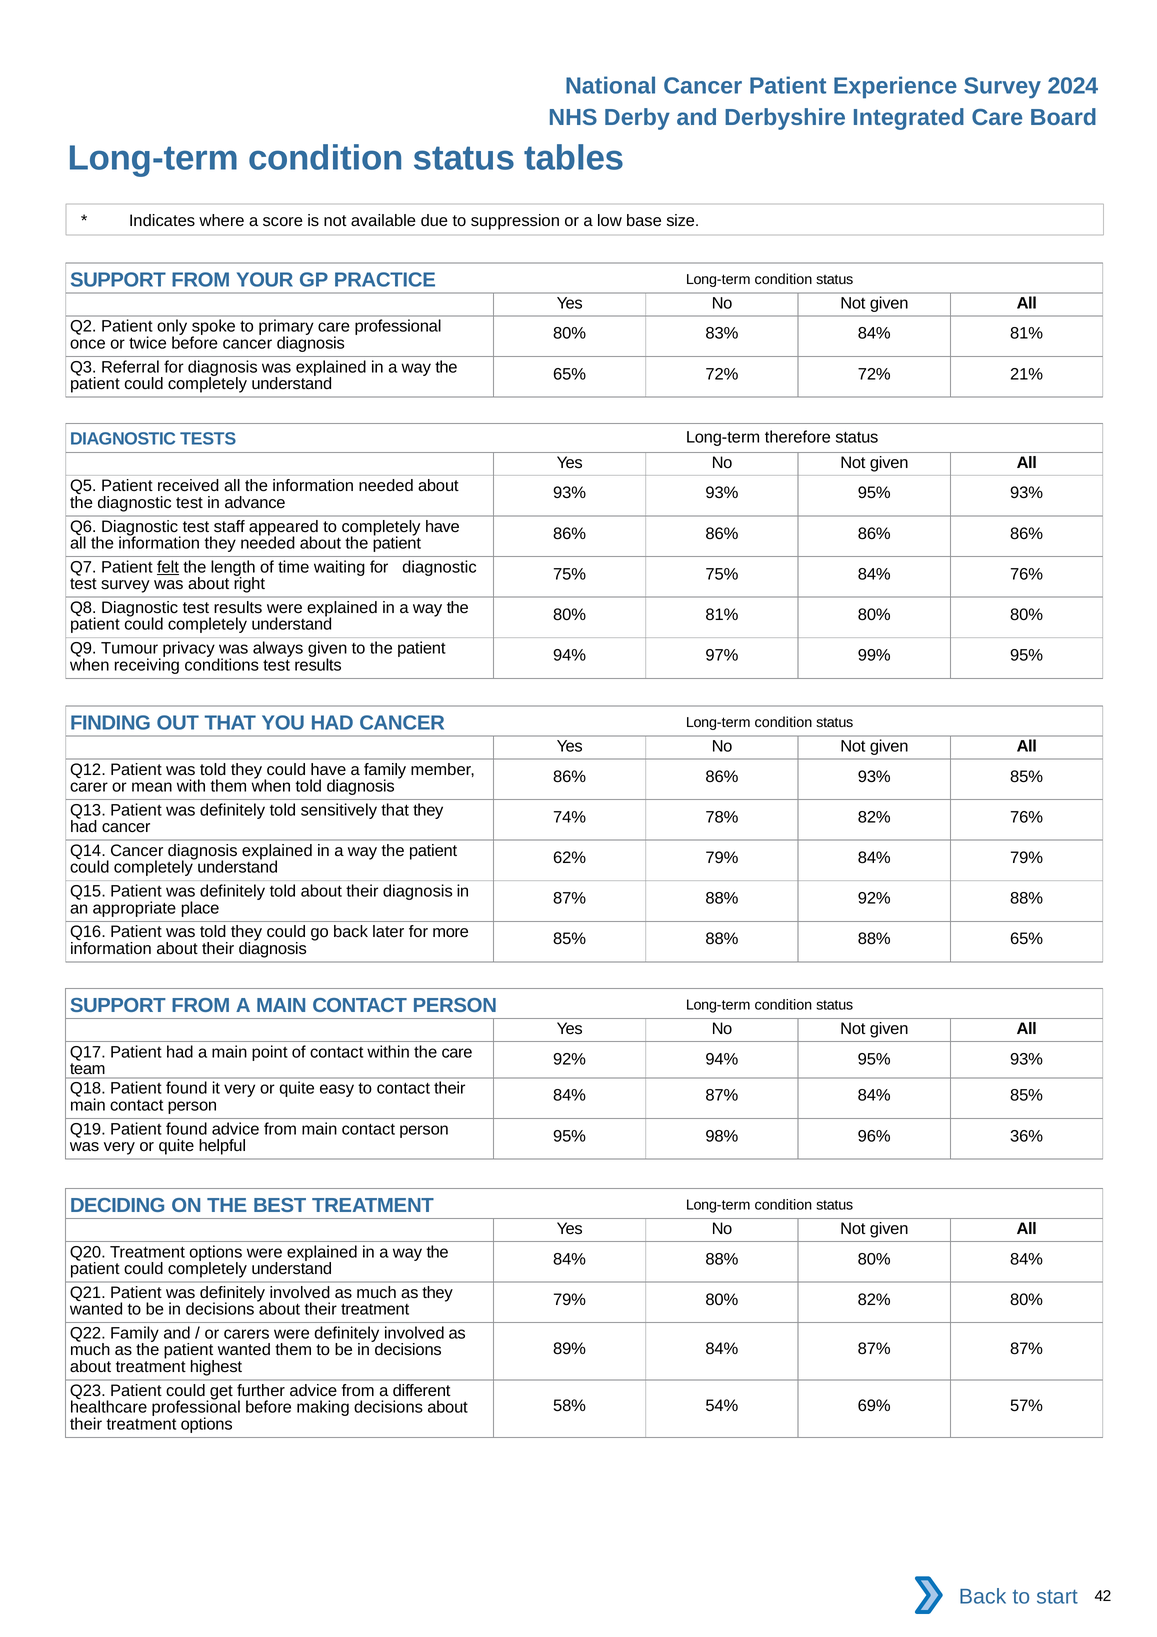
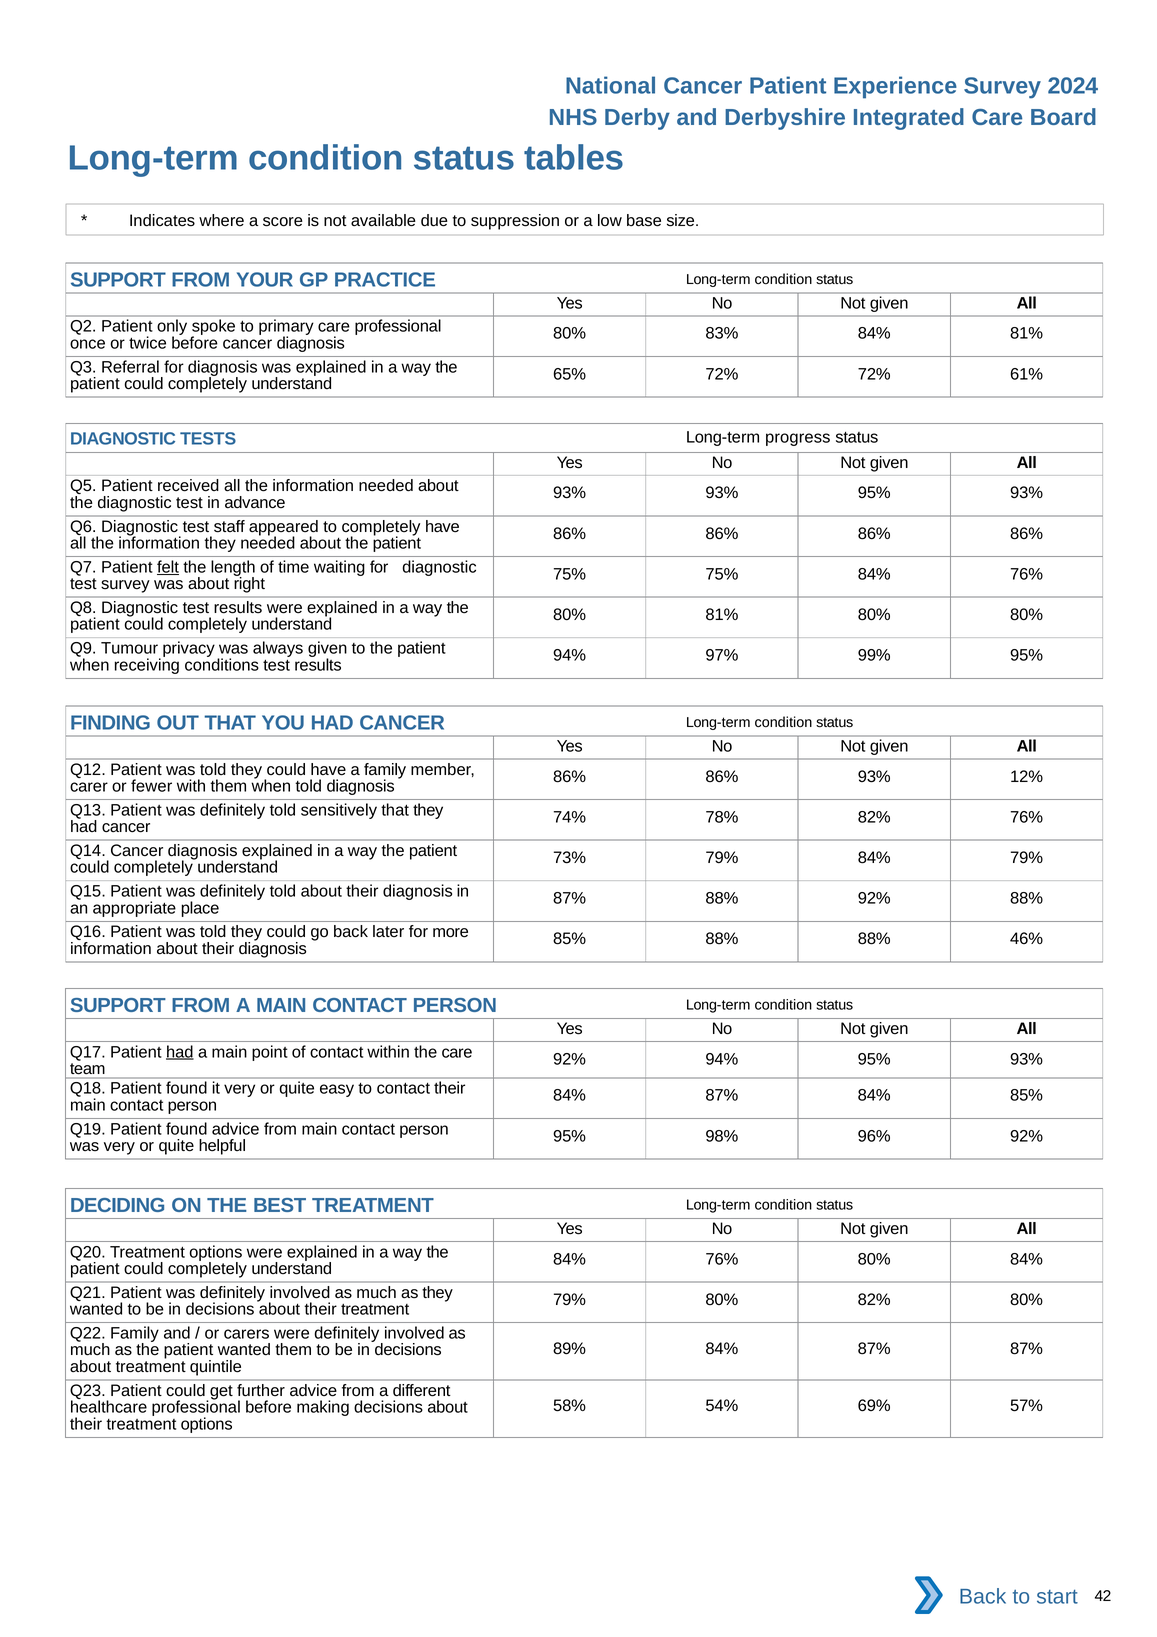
21%: 21% -> 61% (1027, 374)
therefore: therefore -> progress (798, 437)
93% 85%: 85% -> 12% (1027, 777)
mean: mean -> fewer (152, 786)
62%: 62% -> 73% (570, 858)
88% 65%: 65% -> 46% (1027, 939)
had underline: none -> present (180, 1052)
96% 36%: 36% -> 92% (1027, 1136)
88%: 88% -> 76% (722, 1259)
highest: highest -> quintile (216, 1367)
